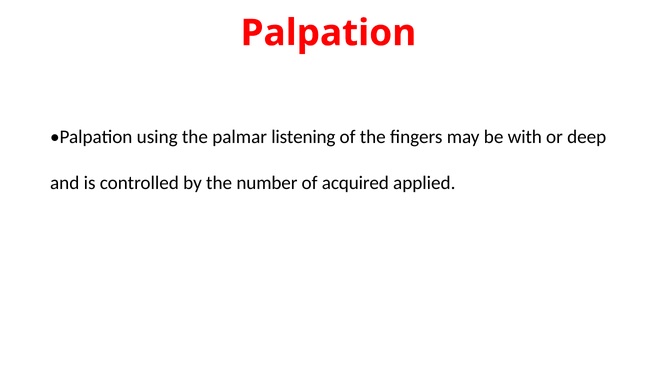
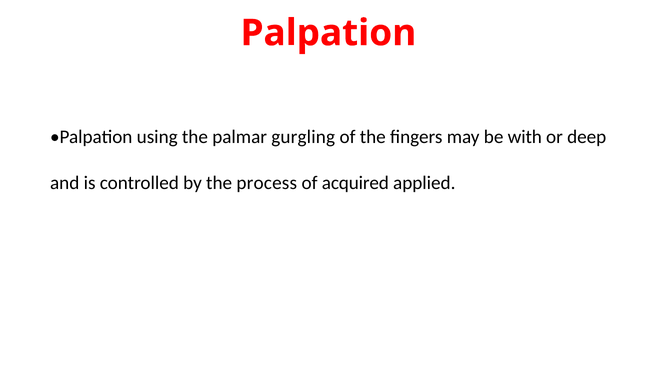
listening: listening -> gurgling (303, 137)
number: number -> process (267, 183)
